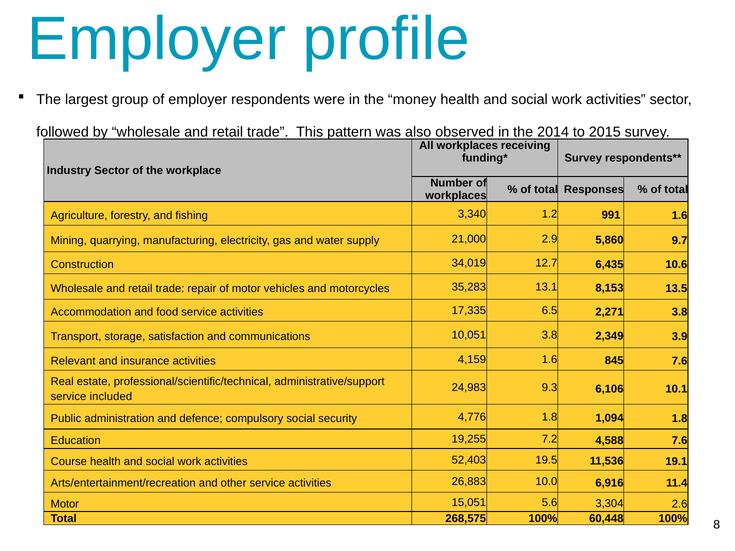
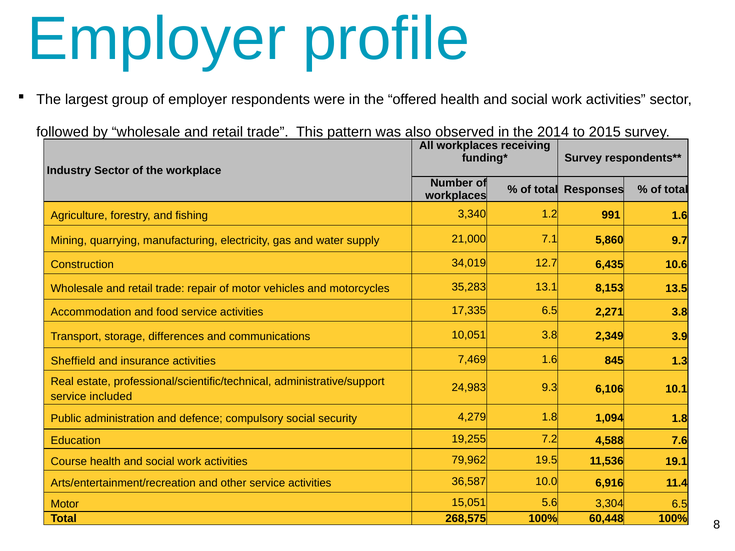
money: money -> offered (412, 100)
2.9: 2.9 -> 7.1 (550, 239)
satisfaction: satisfaction -> differences (176, 337)
Relevant: Relevant -> Sheffield (73, 361)
4,159: 4,159 -> 7,469 (472, 360)
845 7.6: 7.6 -> 1.3 (680, 361)
4,776: 4,776 -> 4,279 (472, 417)
52,403: 52,403 -> 79,962 (469, 460)
26,883: 26,883 -> 36,587 (469, 482)
3,304 2.6: 2.6 -> 6.5 (680, 504)
